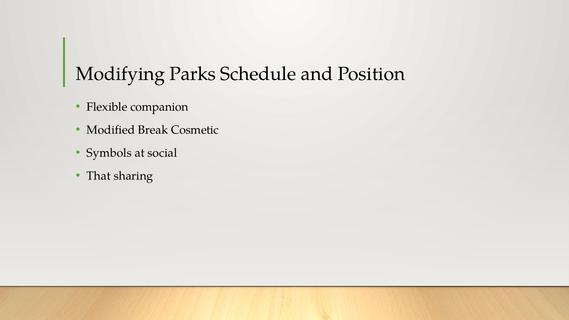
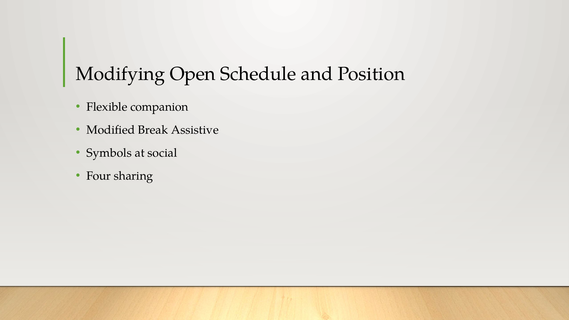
Parks: Parks -> Open (193, 74)
Cosmetic: Cosmetic -> Assistive (195, 130)
That: That -> Four (99, 176)
